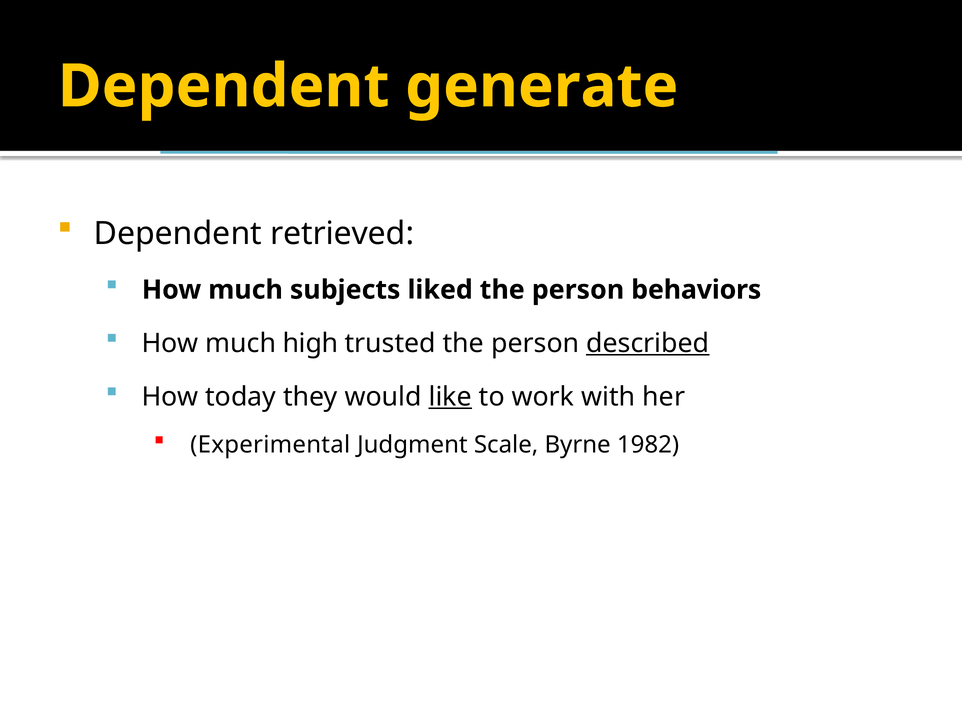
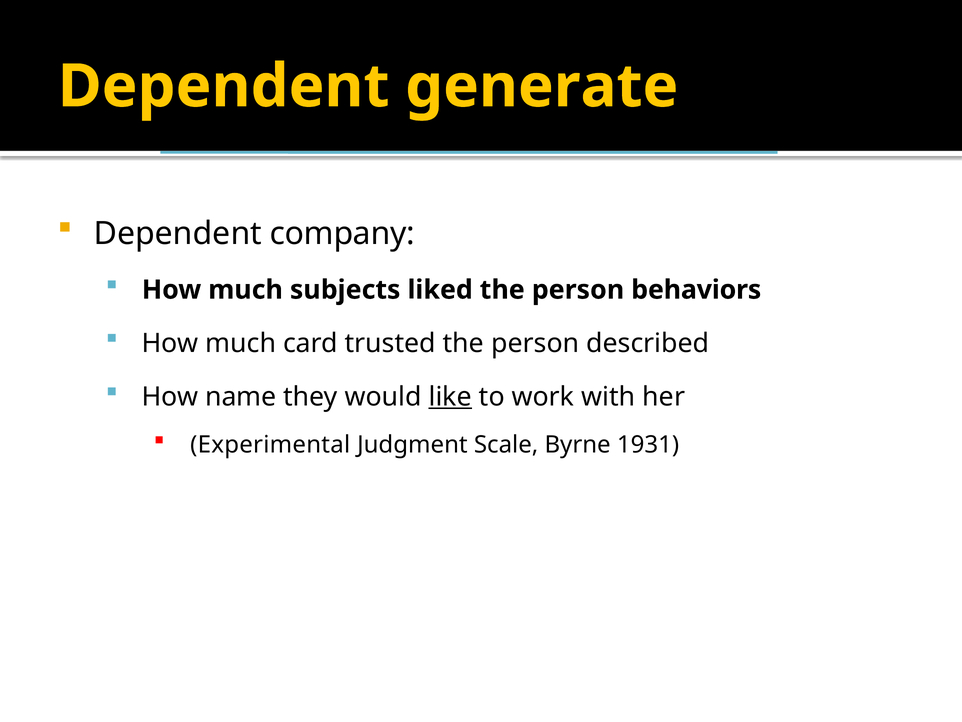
retrieved: retrieved -> company (342, 233)
high: high -> card (310, 343)
described underline: present -> none (648, 343)
today: today -> name (241, 397)
1982: 1982 -> 1931 (648, 444)
